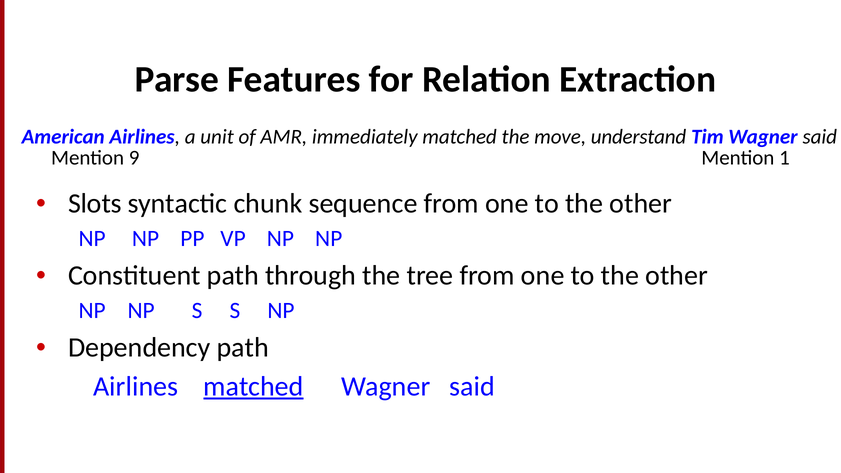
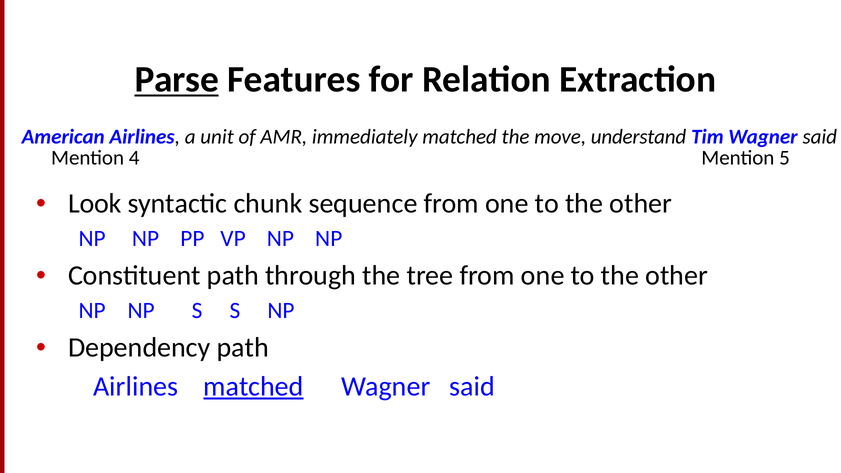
Parse underline: none -> present (177, 79)
9: 9 -> 4 (134, 158)
1: 1 -> 5 (784, 158)
Slots: Slots -> Look (95, 203)
